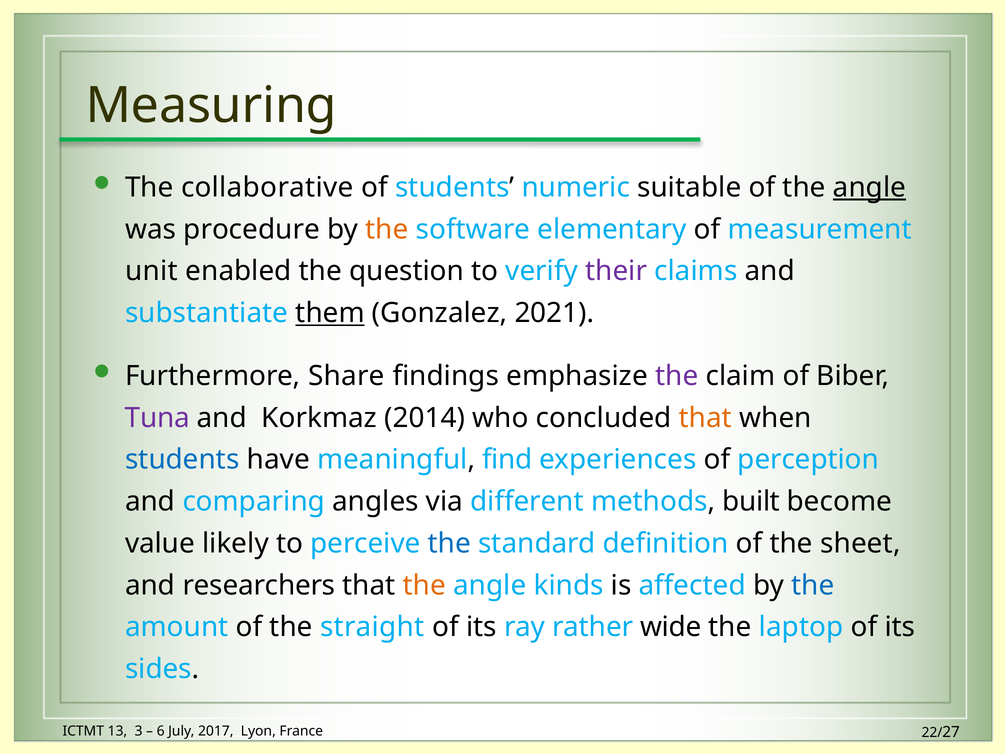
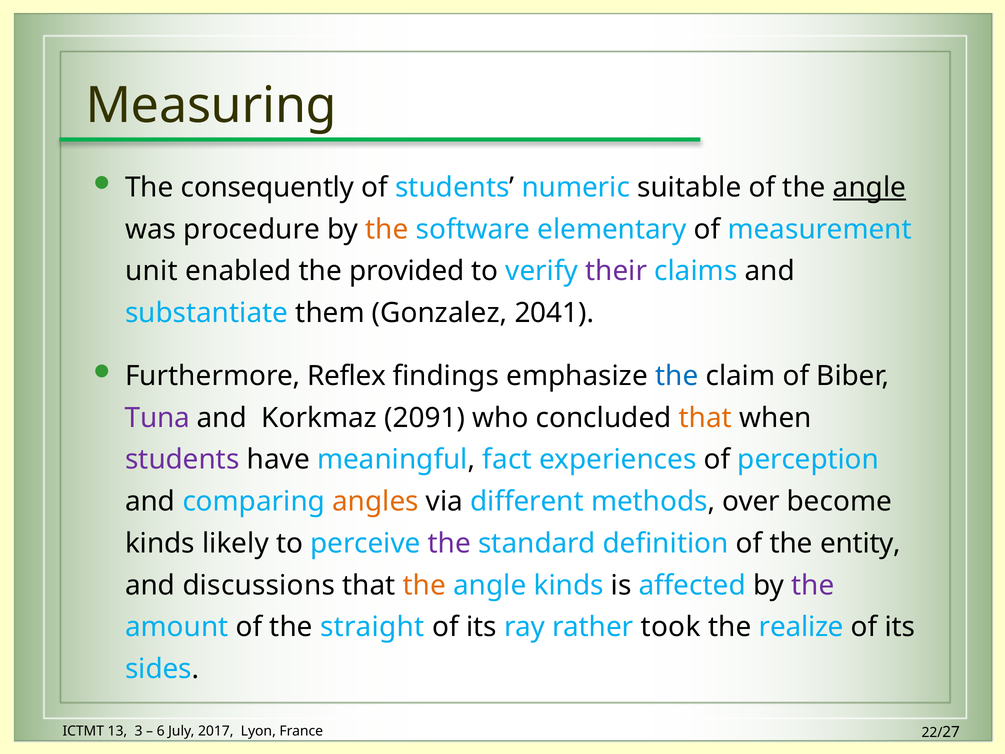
collaborative: collaborative -> consequently (267, 187)
question: question -> provided (407, 271)
them underline: present -> none (330, 313)
2021: 2021 -> 2041 (554, 313)
Share: Share -> Reflex (347, 376)
the colour: purple -> blue (677, 376)
2014: 2014 -> 2091 (425, 418)
students colour: blue -> purple (182, 460)
find: find -> fact (507, 460)
angles colour: black -> orange (376, 501)
built: built -> over (751, 501)
value: value -> kinds (160, 543)
the colour: blue -> purple (449, 543)
sheet: sheet -> entity (860, 543)
researchers: researchers -> discussions (259, 585)
the colour: blue -> purple (813, 585)
wide: wide -> took (671, 627)
laptop: laptop -> realize (801, 627)
